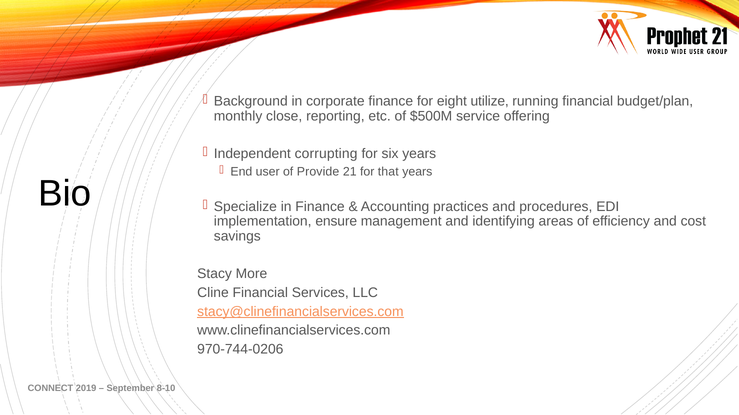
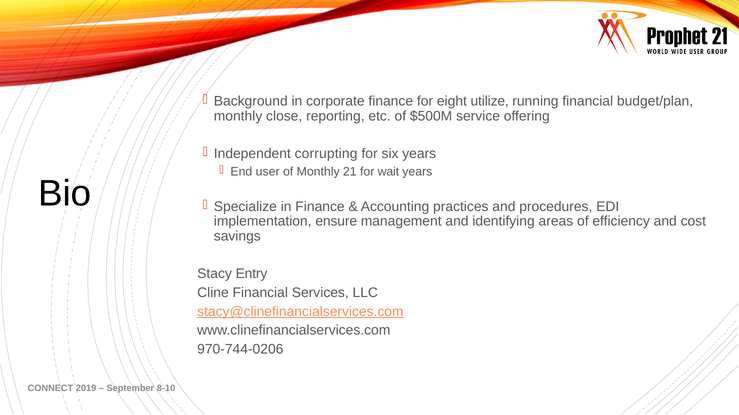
of Provide: Provide -> Monthly (318, 172)
that: that -> wait (388, 172)
More: More -> Entry (252, 274)
